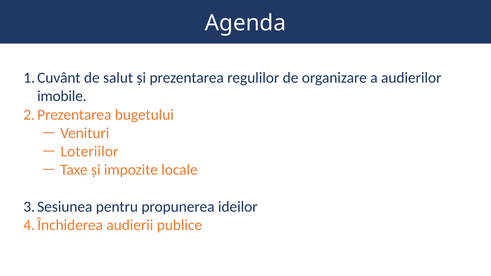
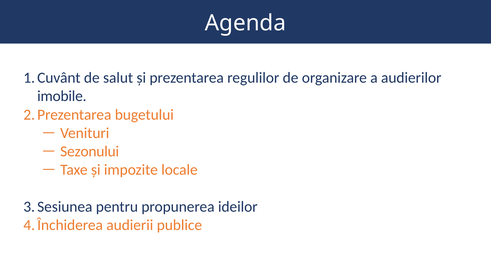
Loteriilor: Loteriilor -> Sezonului (90, 152)
